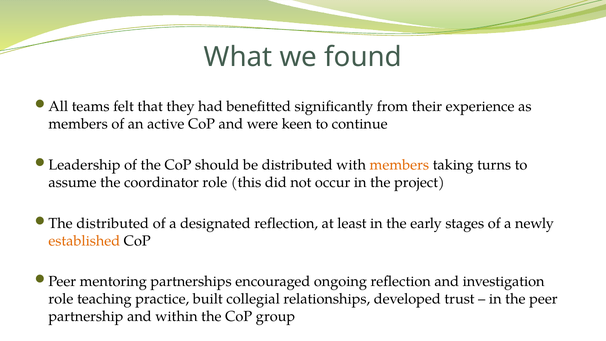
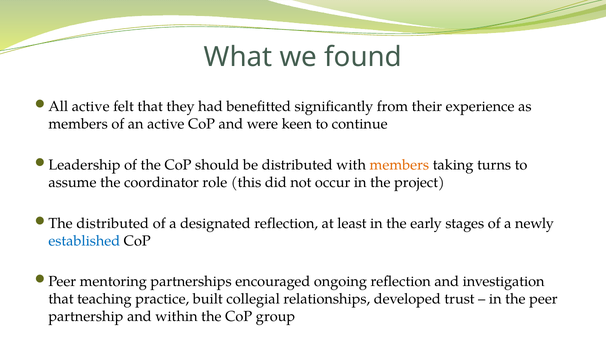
All teams: teams -> active (91, 107)
established colour: orange -> blue (84, 241)
role: role -> that (61, 299)
